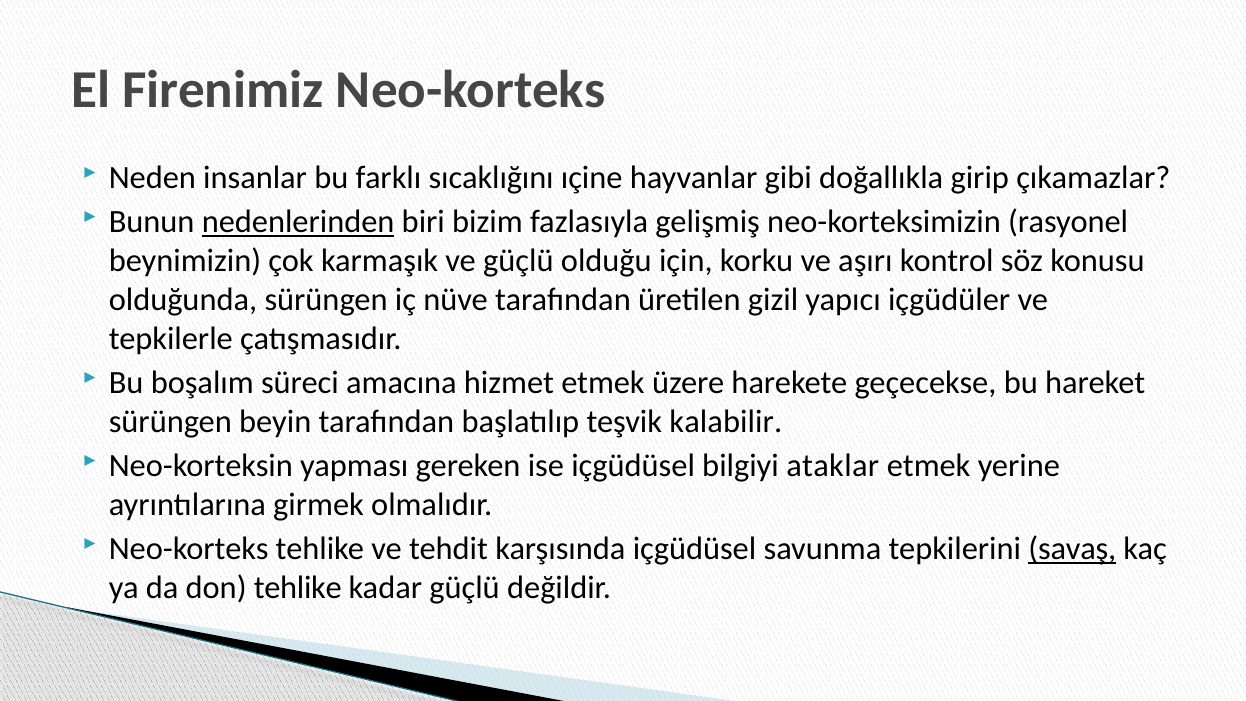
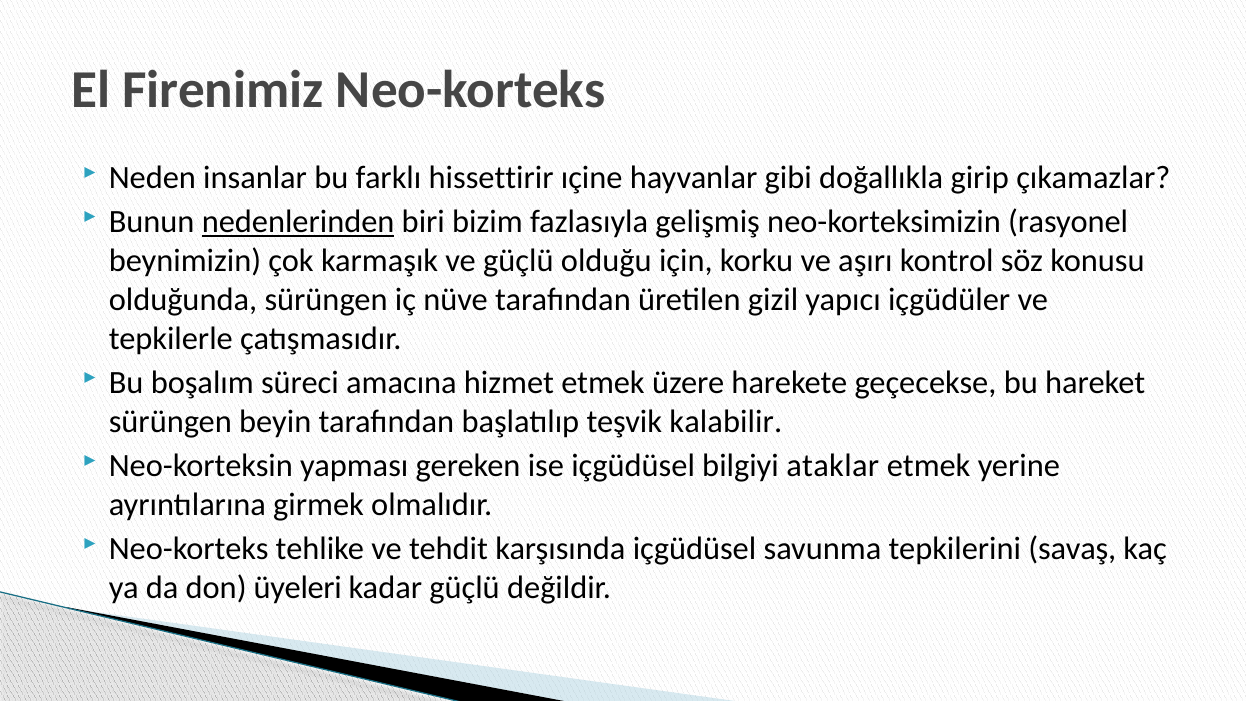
sıcaklığını: sıcaklığını -> hissettirir (491, 178)
savaş underline: present -> none (1072, 549)
don tehlike: tehlike -> üyeleri (298, 588)
